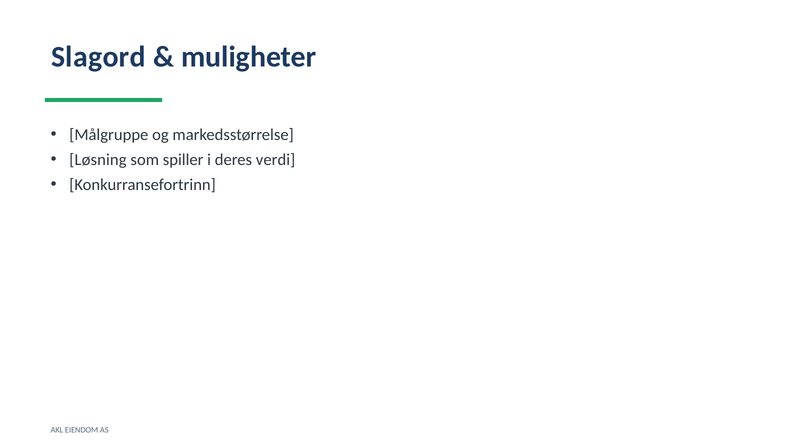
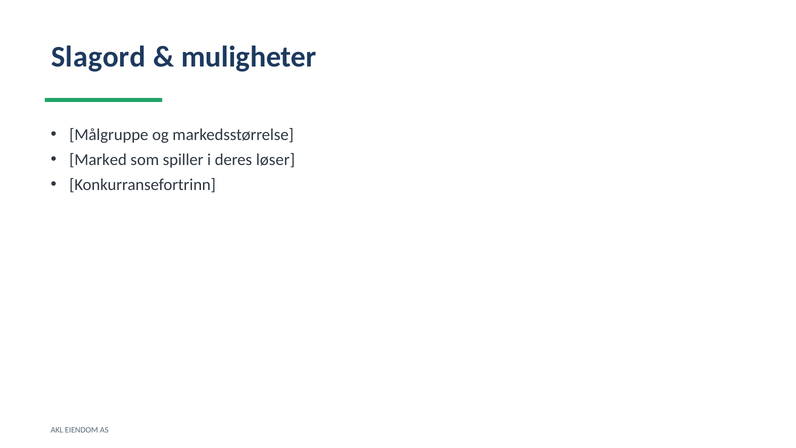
Løsning: Løsning -> Marked (98, 160)
verdi: verdi -> løser (276, 160)
